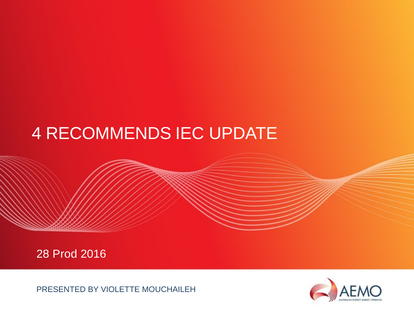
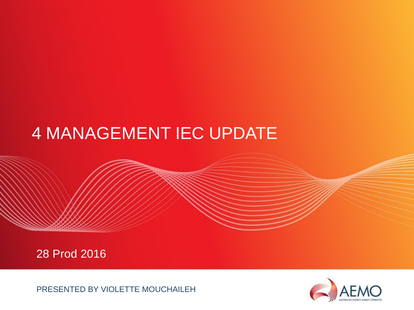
RECOMMENDS: RECOMMENDS -> MANAGEMENT (108, 134)
